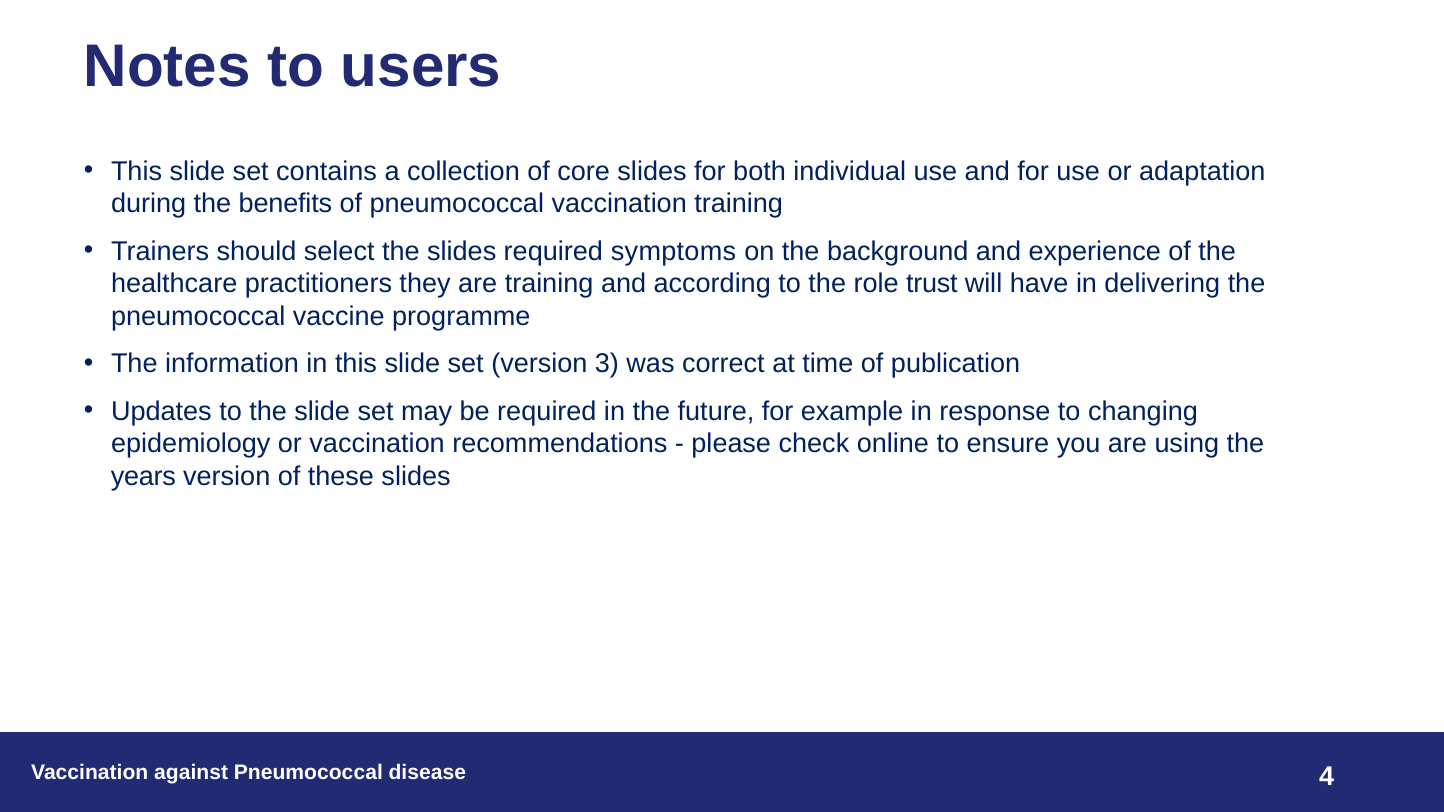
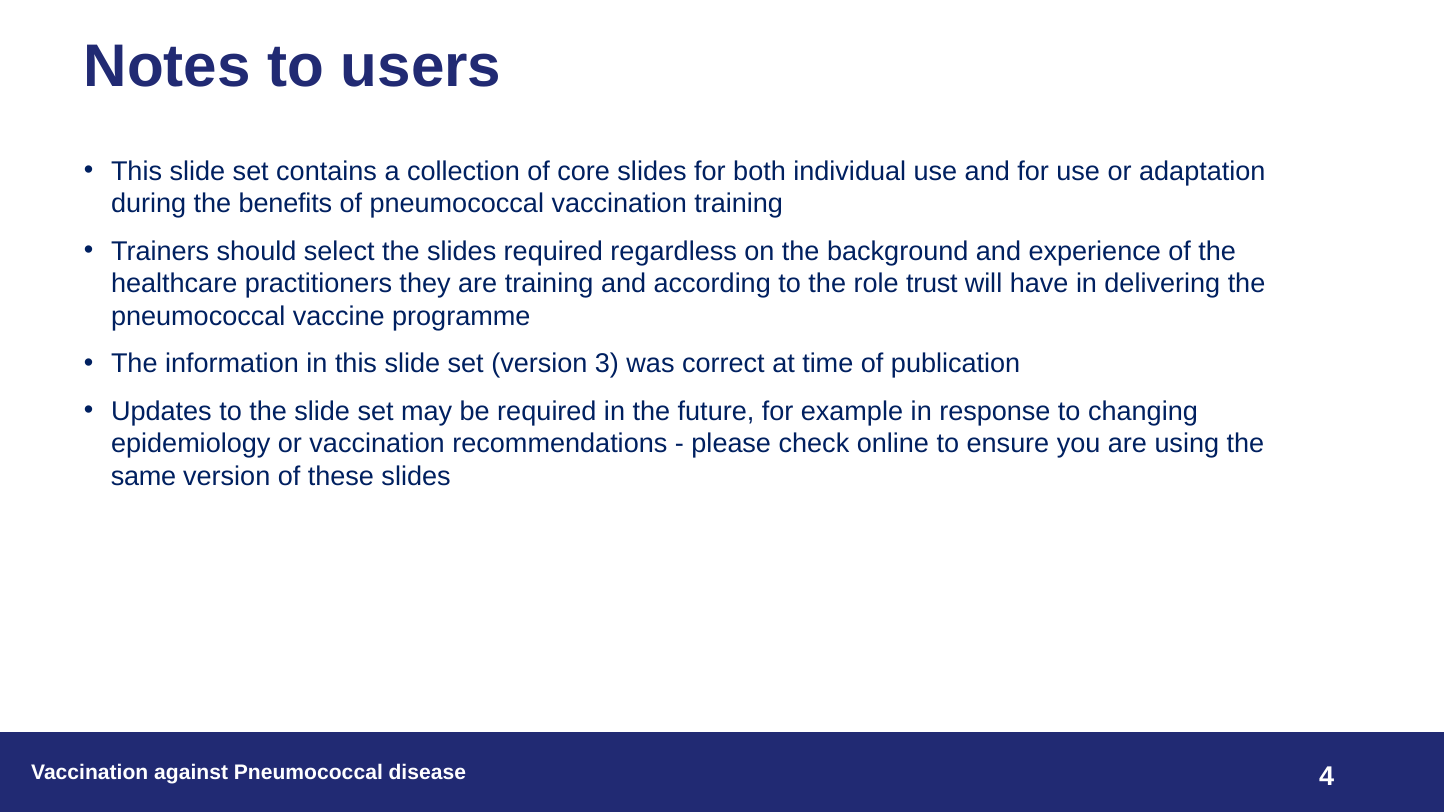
symptoms: symptoms -> regardless (674, 251)
years: years -> same (143, 476)
